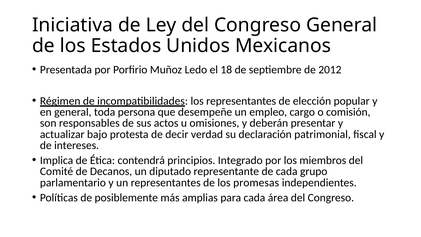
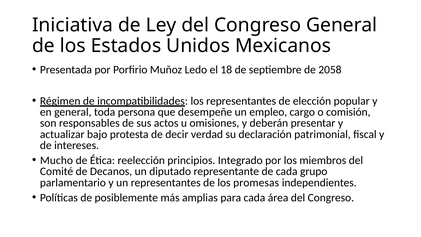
2012: 2012 -> 2058 (330, 70)
Implica: Implica -> Mucho (57, 160)
contendrá: contendrá -> reelección (141, 160)
